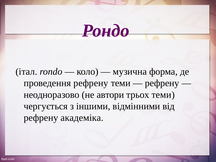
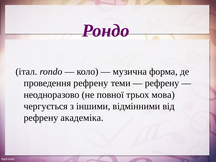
автори: автори -> повної (110, 95)
трьох теми: теми -> мова (163, 95)
